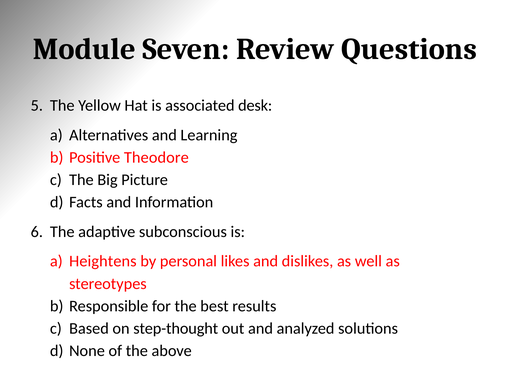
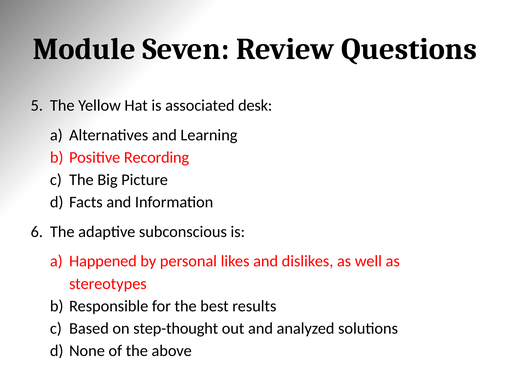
Theodore: Theodore -> Recording (156, 158)
Heightens: Heightens -> Happened (103, 262)
